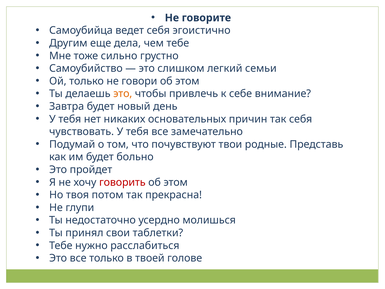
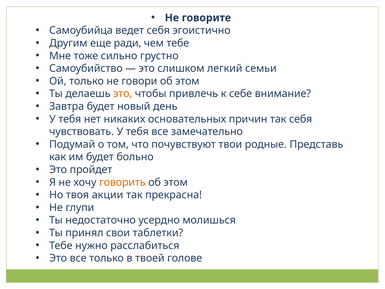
дела: дела -> ради (128, 43)
говорить colour: red -> orange (122, 182)
потом: потом -> акции (108, 195)
